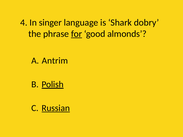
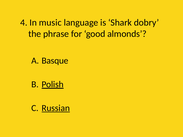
singer: singer -> music (50, 23)
for underline: present -> none (77, 34)
Antrim: Antrim -> Basque (55, 61)
